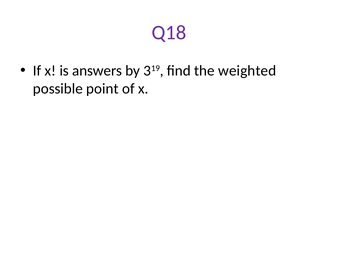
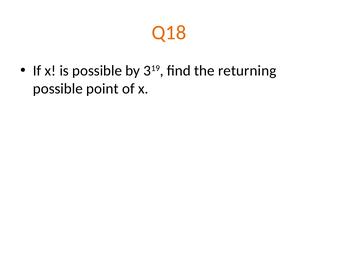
Q18 colour: purple -> orange (169, 33)
is answers: answers -> possible (97, 71)
weighted: weighted -> returning (247, 71)
